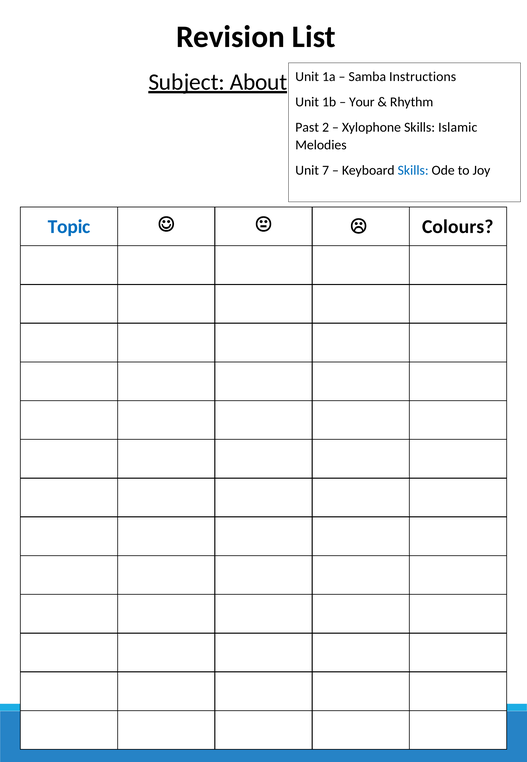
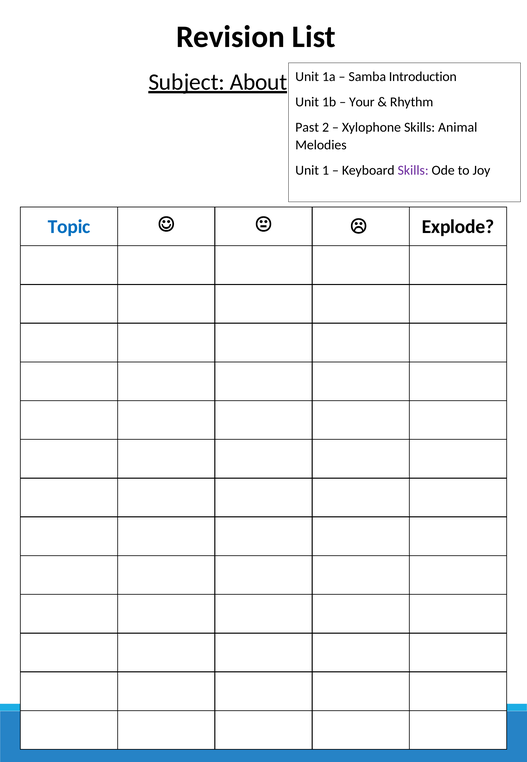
Instructions: Instructions -> Introduction (423, 77)
Islamic: Islamic -> Animal (458, 127)
7: 7 -> 1 (326, 170)
Skills colour: blue -> purple (413, 170)
Colours: Colours -> Explode (458, 226)
